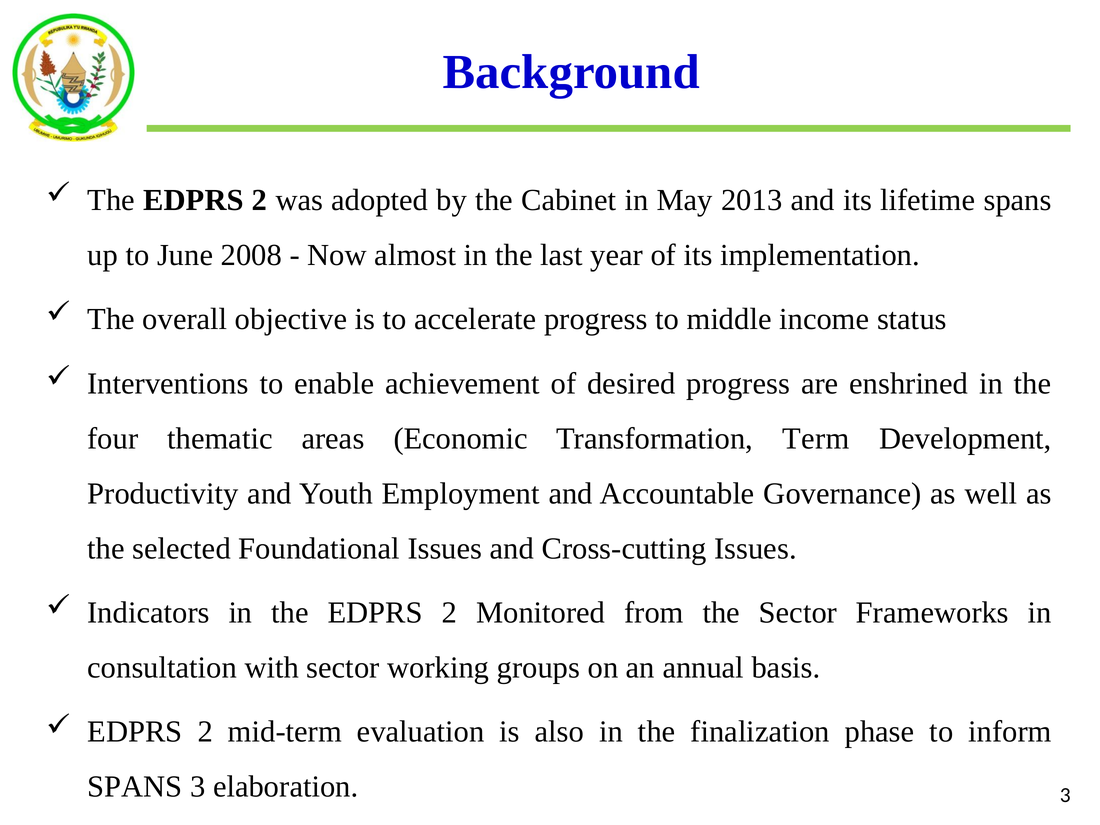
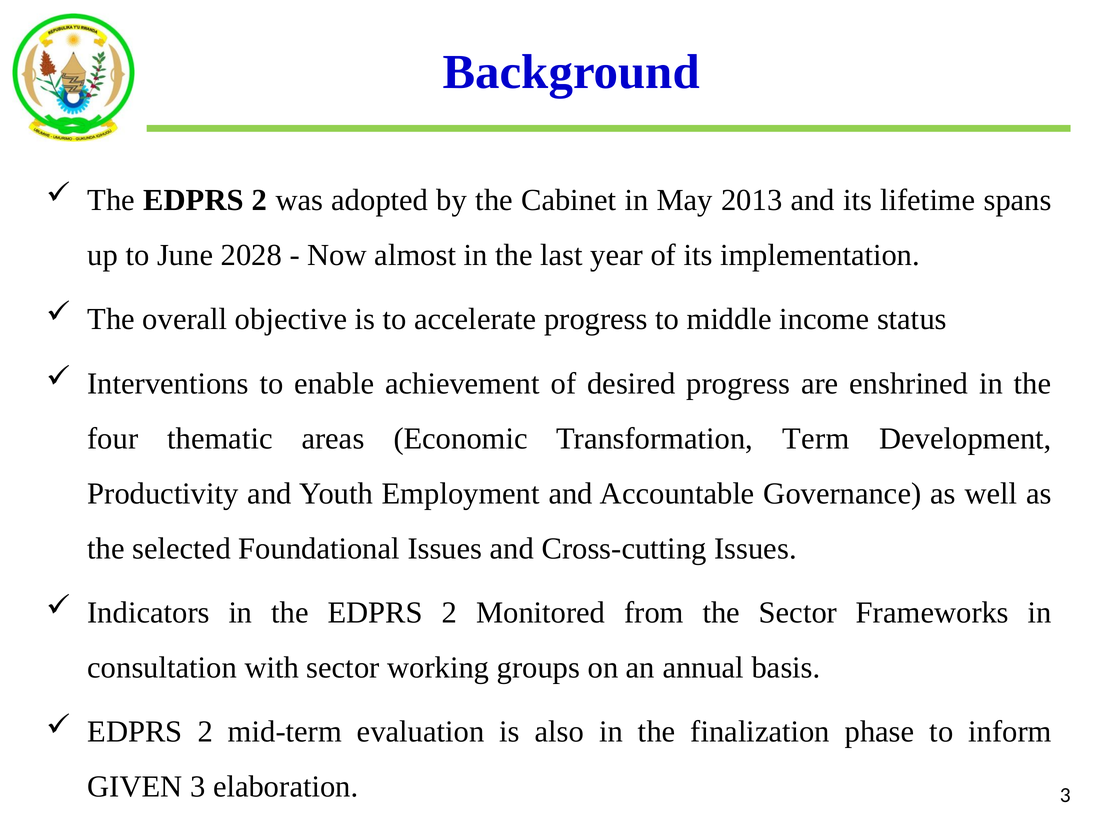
2008: 2008 -> 2028 (251, 255)
SPANS: SPANS -> GIVEN (135, 787)
